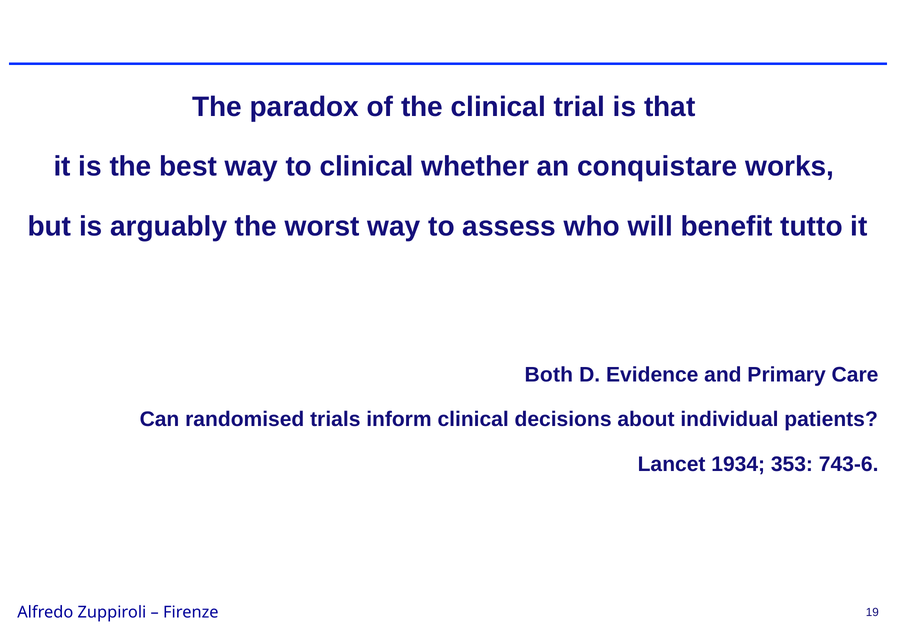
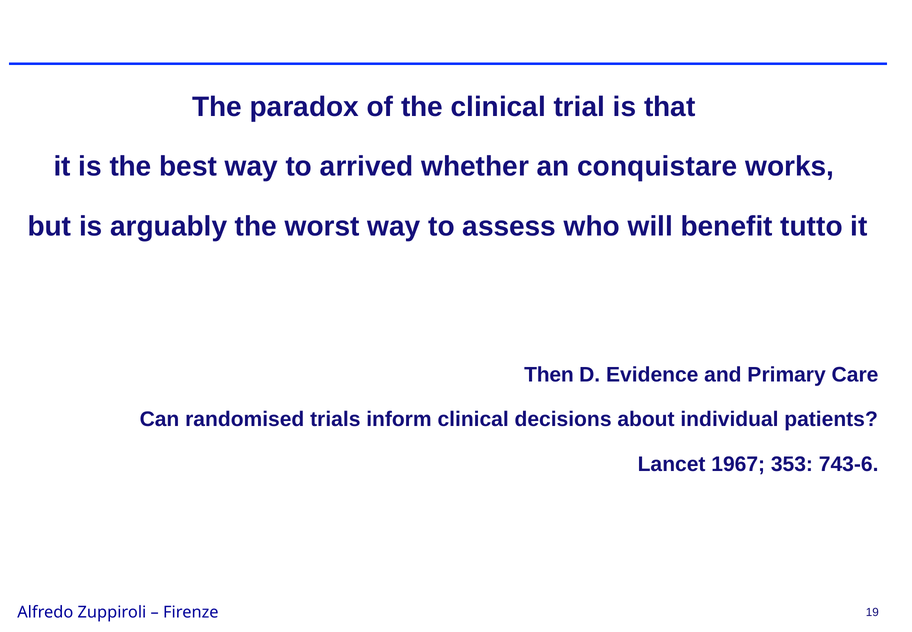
to clinical: clinical -> arrived (367, 166)
Both: Both -> Then (549, 374)
1934: 1934 -> 1967 (738, 464)
